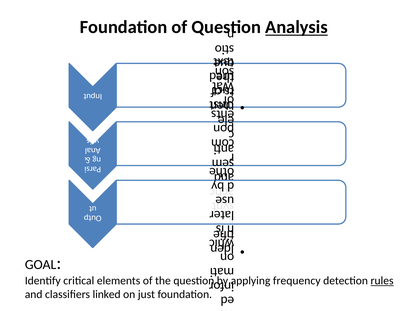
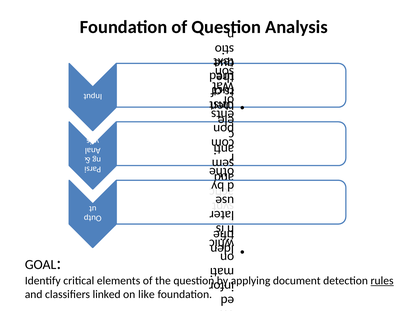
Analysis underline: present -> none (297, 27)
frequency: frequency -> document (297, 281)
just: just -> like (146, 295)
